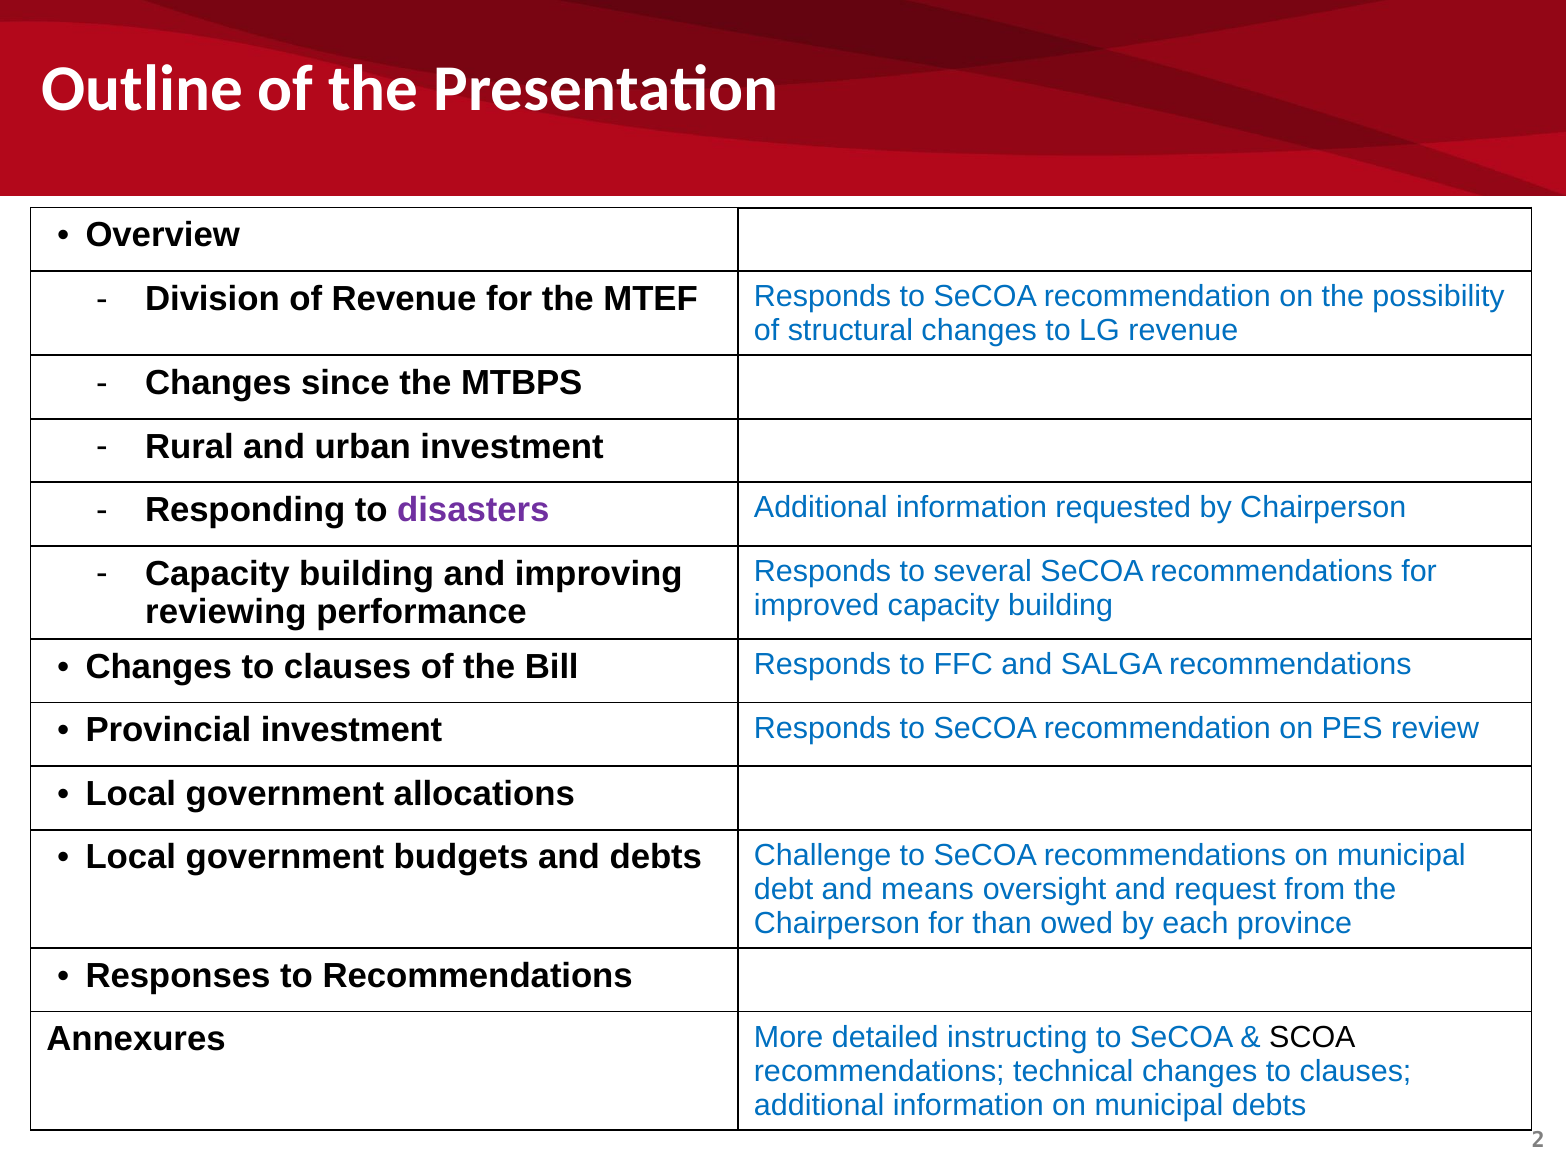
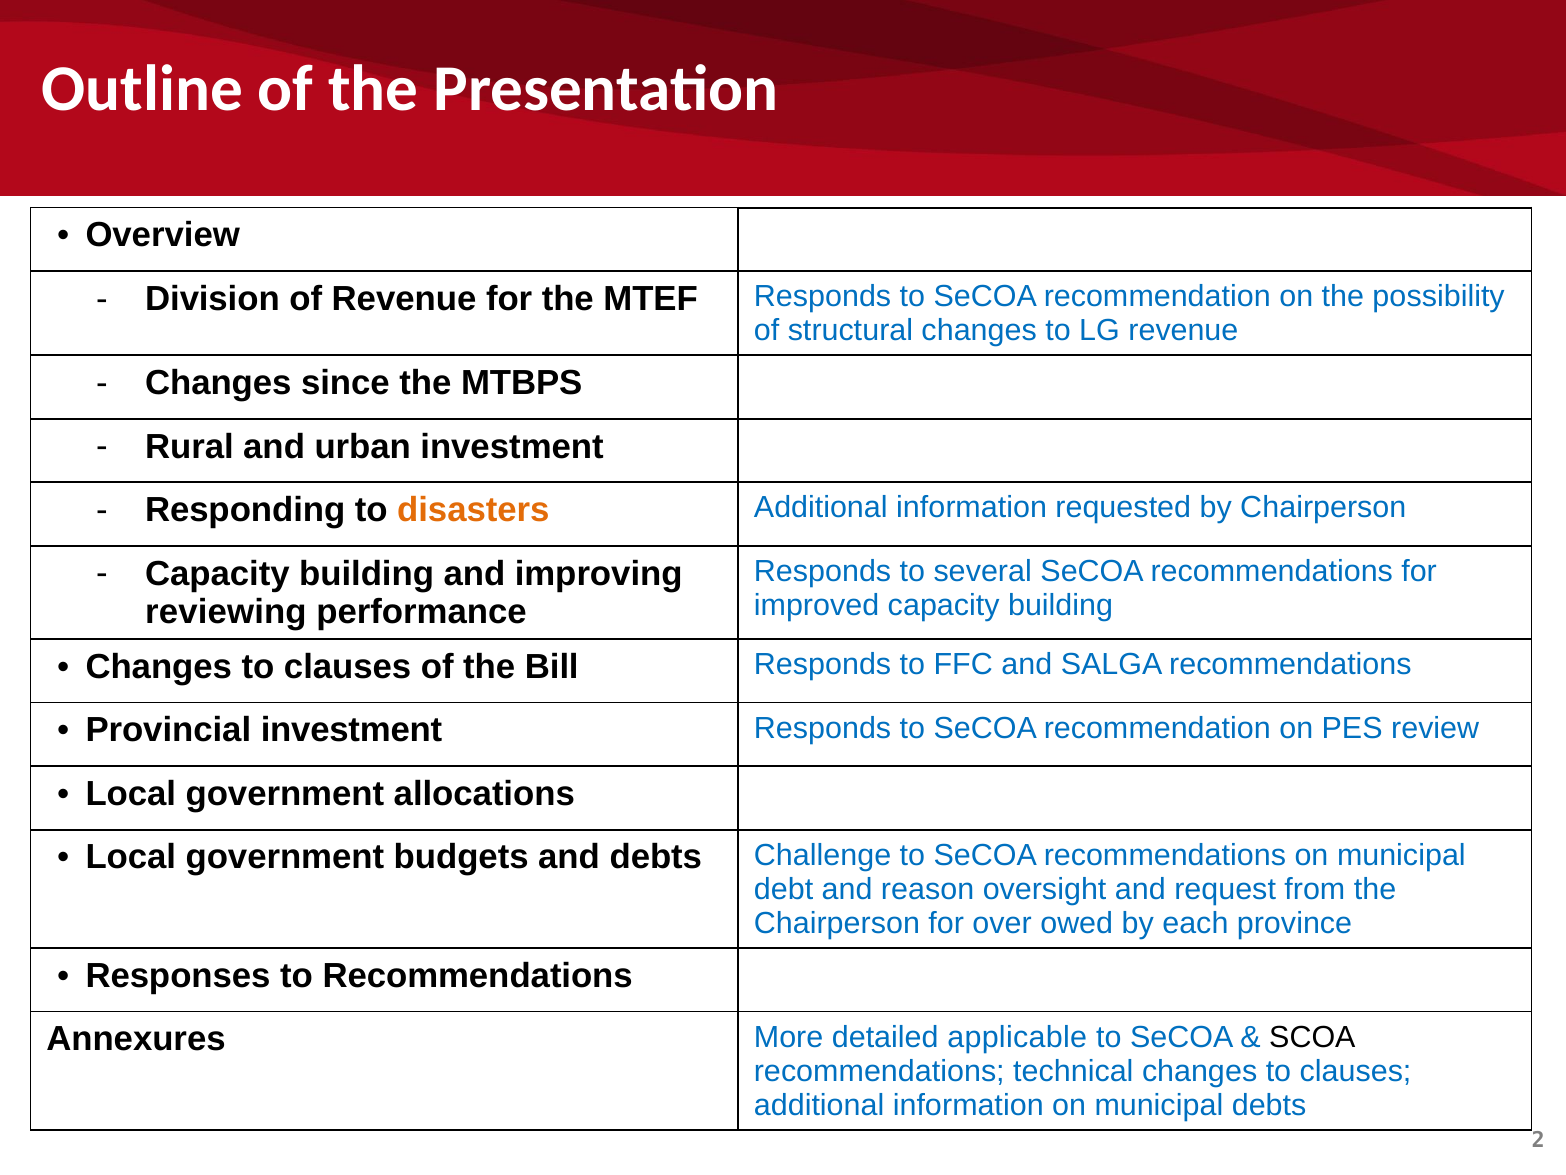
disasters colour: purple -> orange (473, 510)
means: means -> reason (928, 889)
than: than -> over (1002, 923)
instructing: instructing -> applicable (1017, 1037)
